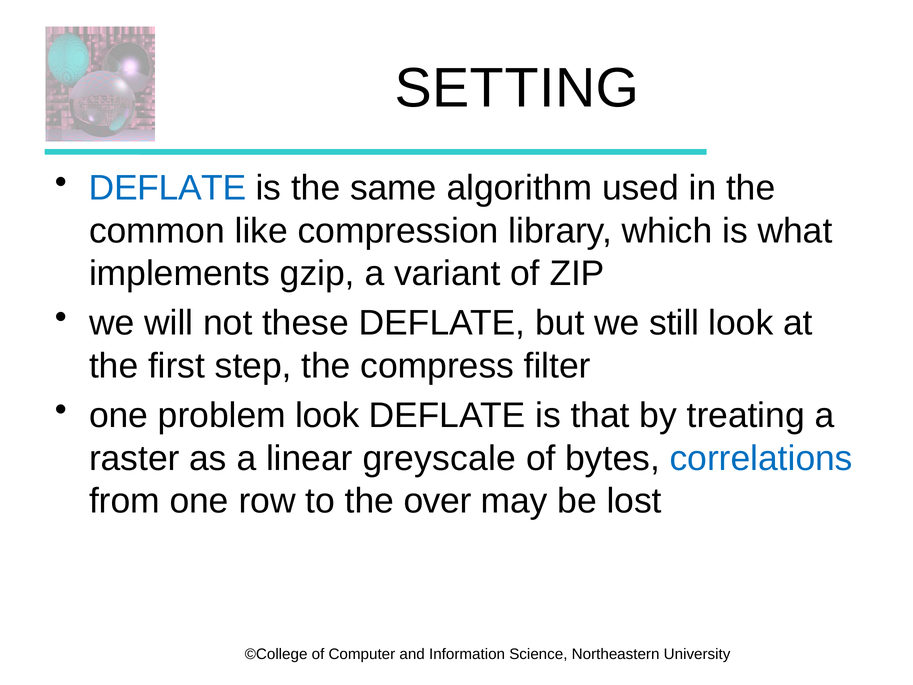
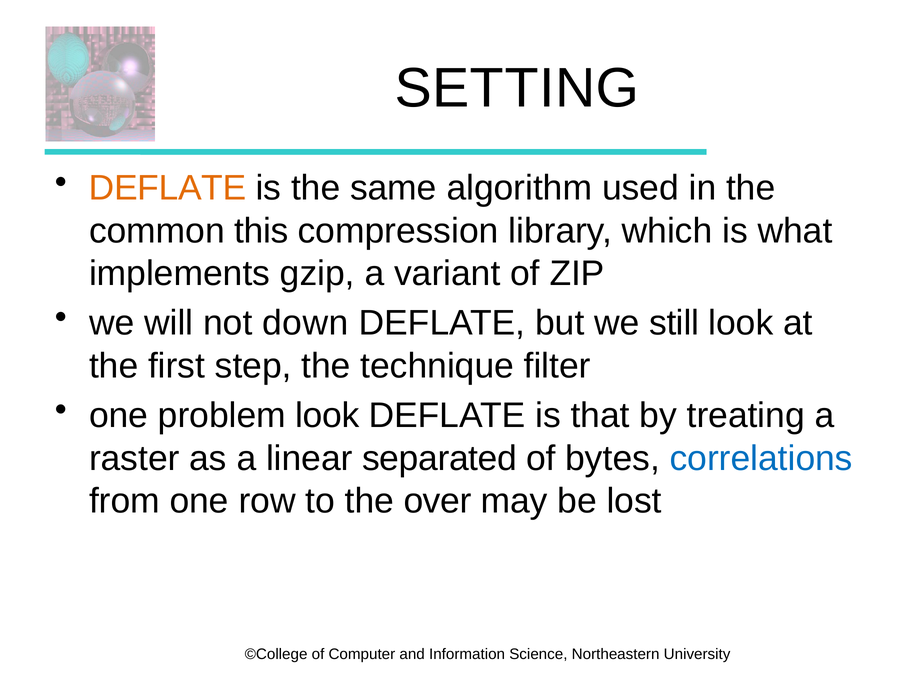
DEFLATE colour: blue -> orange (168, 188)
like: like -> this (262, 231)
these: these -> down (305, 323)
compress: compress -> technique (437, 366)
greyscale: greyscale -> separated (440, 458)
